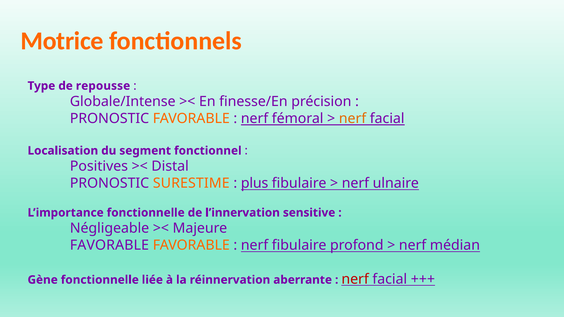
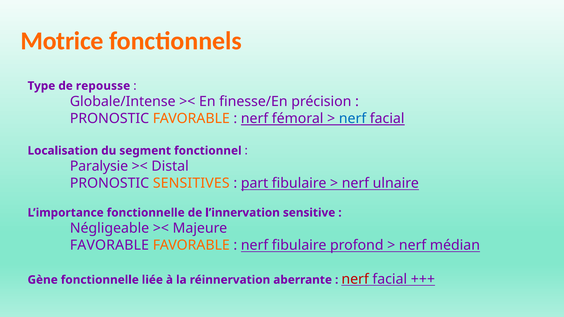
nerf colour: orange -> blue (353, 119)
Positives: Positives -> Paralysie (99, 166)
SURESTIME: SURESTIME -> SENSITIVES (191, 183)
plus: plus -> part (255, 183)
